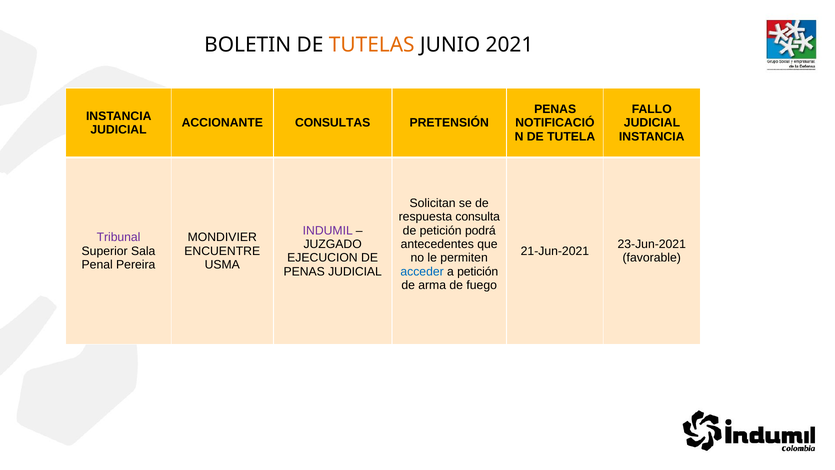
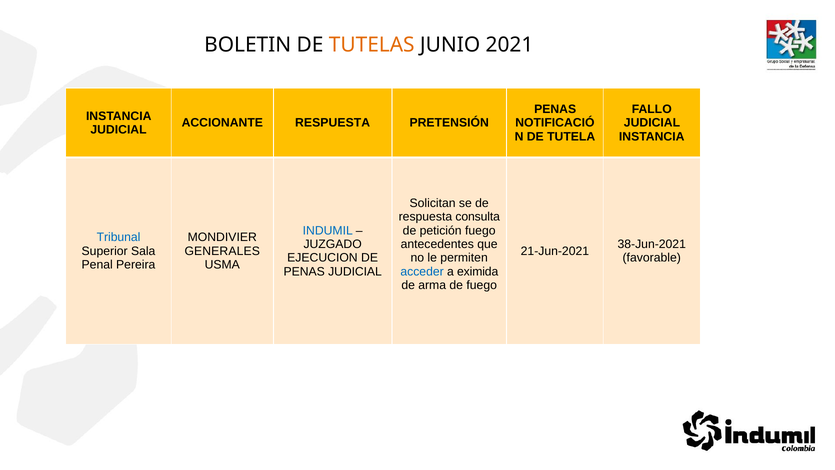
ACCIONANTE CONSULTAS: CONSULTAS -> RESPUESTA (333, 123)
INDUMIL colour: purple -> blue (328, 230)
petición podrá: podrá -> fuego (480, 230)
Tribunal colour: purple -> blue (119, 237)
23-Jun-2021: 23-Jun-2021 -> 38-Jun-2021 (652, 244)
ENCUENTRE: ENCUENTRE -> GENERALES (222, 251)
a petición: petición -> eximida (478, 271)
